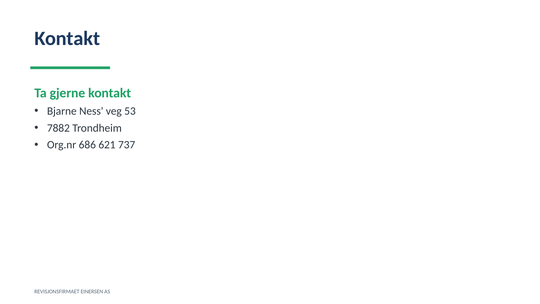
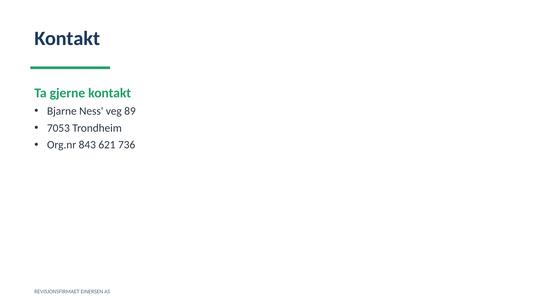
53: 53 -> 89 (130, 111)
7882: 7882 -> 7053 (58, 128)
686: 686 -> 843 (87, 145)
737: 737 -> 736 (127, 145)
